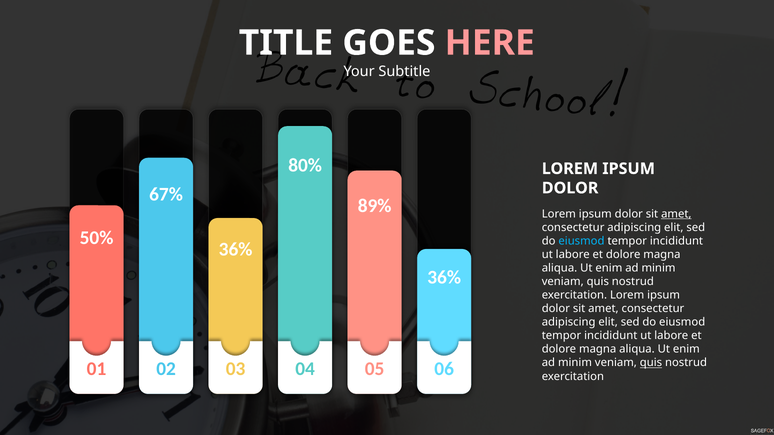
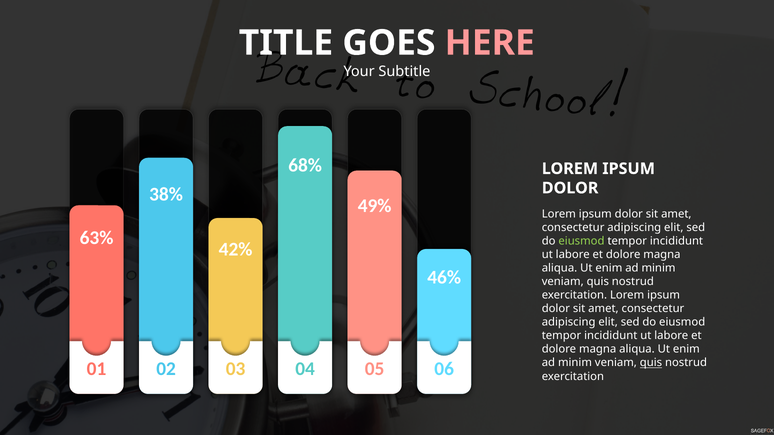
80%: 80% -> 68% (305, 166)
67%: 67% -> 38% (166, 195)
89%: 89% -> 49% (375, 206)
amet underline: present -> none (676, 214)
50%: 50% -> 63% (97, 238)
eiusmod colour: light blue -> light green (581, 241)
36%: 36% -> 42% (236, 250)
36%: 36% -> 46% (444, 278)
